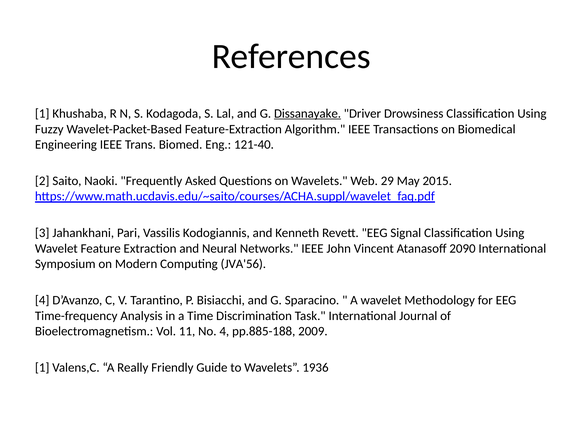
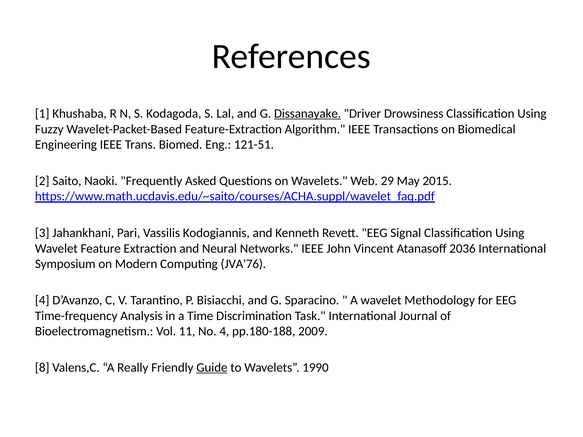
121-40: 121-40 -> 121-51 (254, 145)
2090: 2090 -> 2036 (463, 249)
JVA'56: JVA'56 -> JVA'76 (243, 264)
pp.885-188: pp.885-188 -> pp.180-188 (264, 331)
1: 1 -> 8 (42, 368)
Guide underline: none -> present (212, 368)
1936: 1936 -> 1990 (316, 368)
